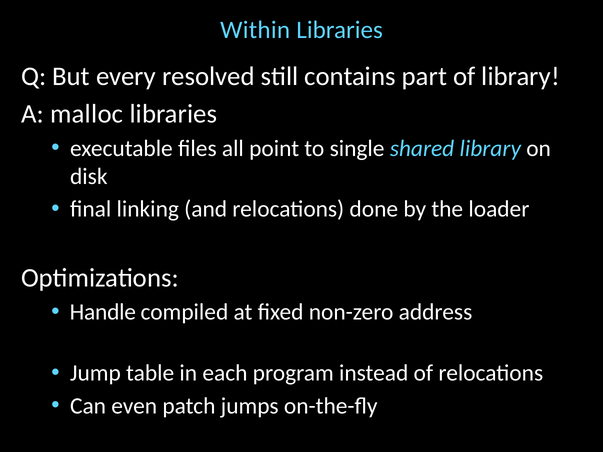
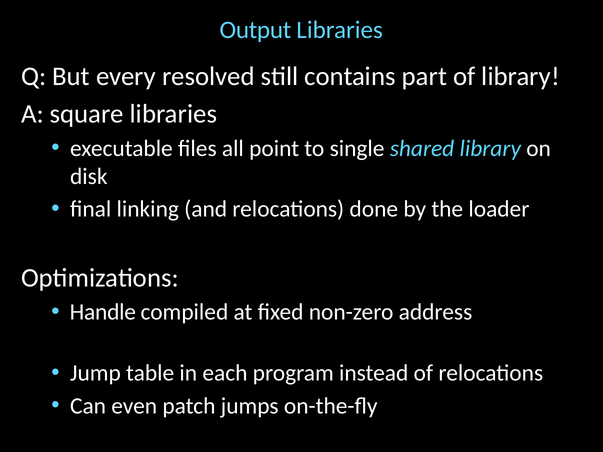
Within: Within -> Output (255, 30)
malloc: malloc -> square (87, 114)
